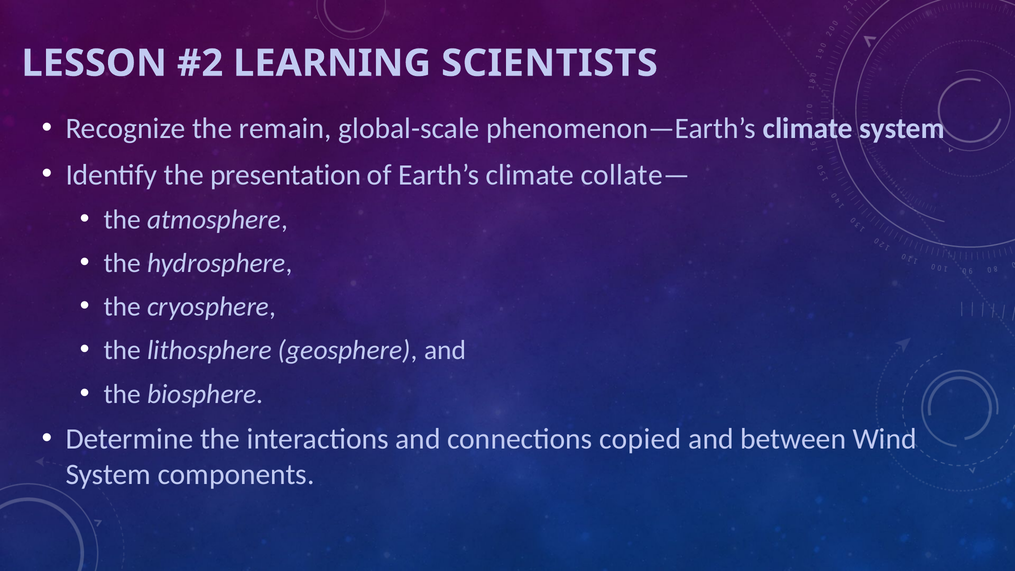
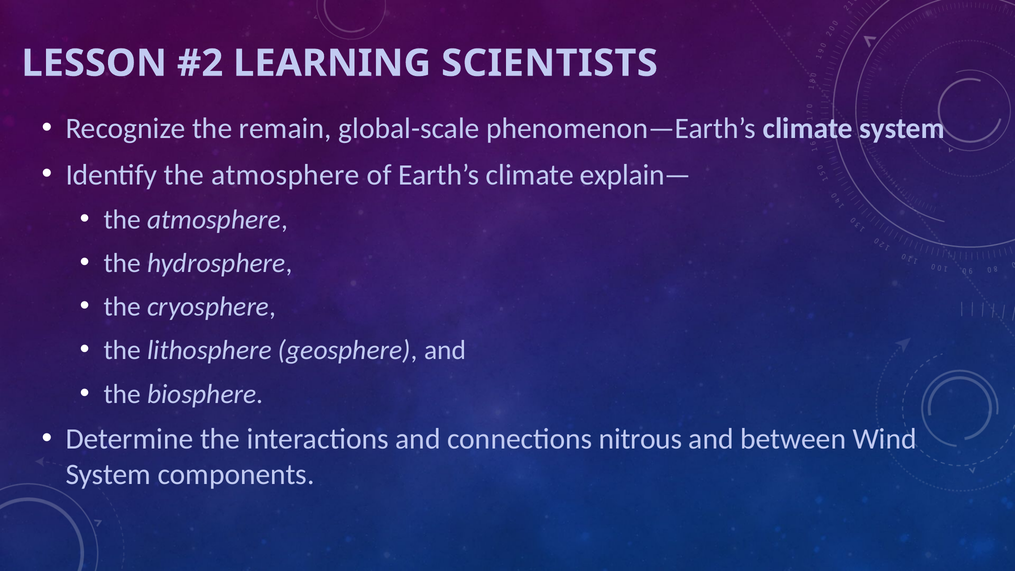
Identify the presentation: presentation -> atmosphere (285, 175)
collate—: collate— -> explain— (636, 175)
copied: copied -> nitrous (641, 439)
